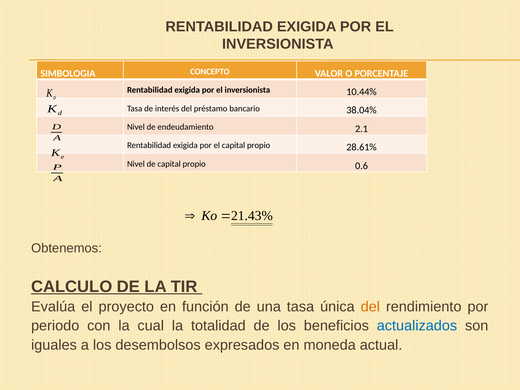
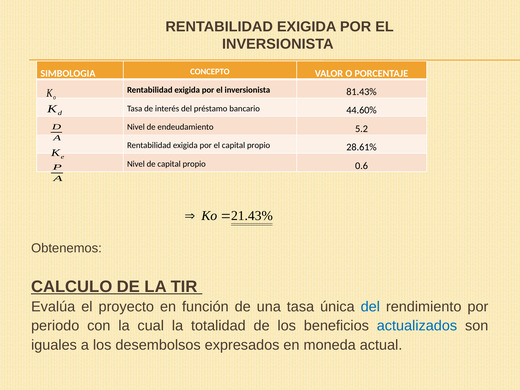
10.44%: 10.44% -> 81.43% (362, 92)
38.04%: 38.04% -> 44.60% (362, 110)
2.1: 2.1 -> 5.2 (362, 129)
del colour: orange -> blue (370, 307)
